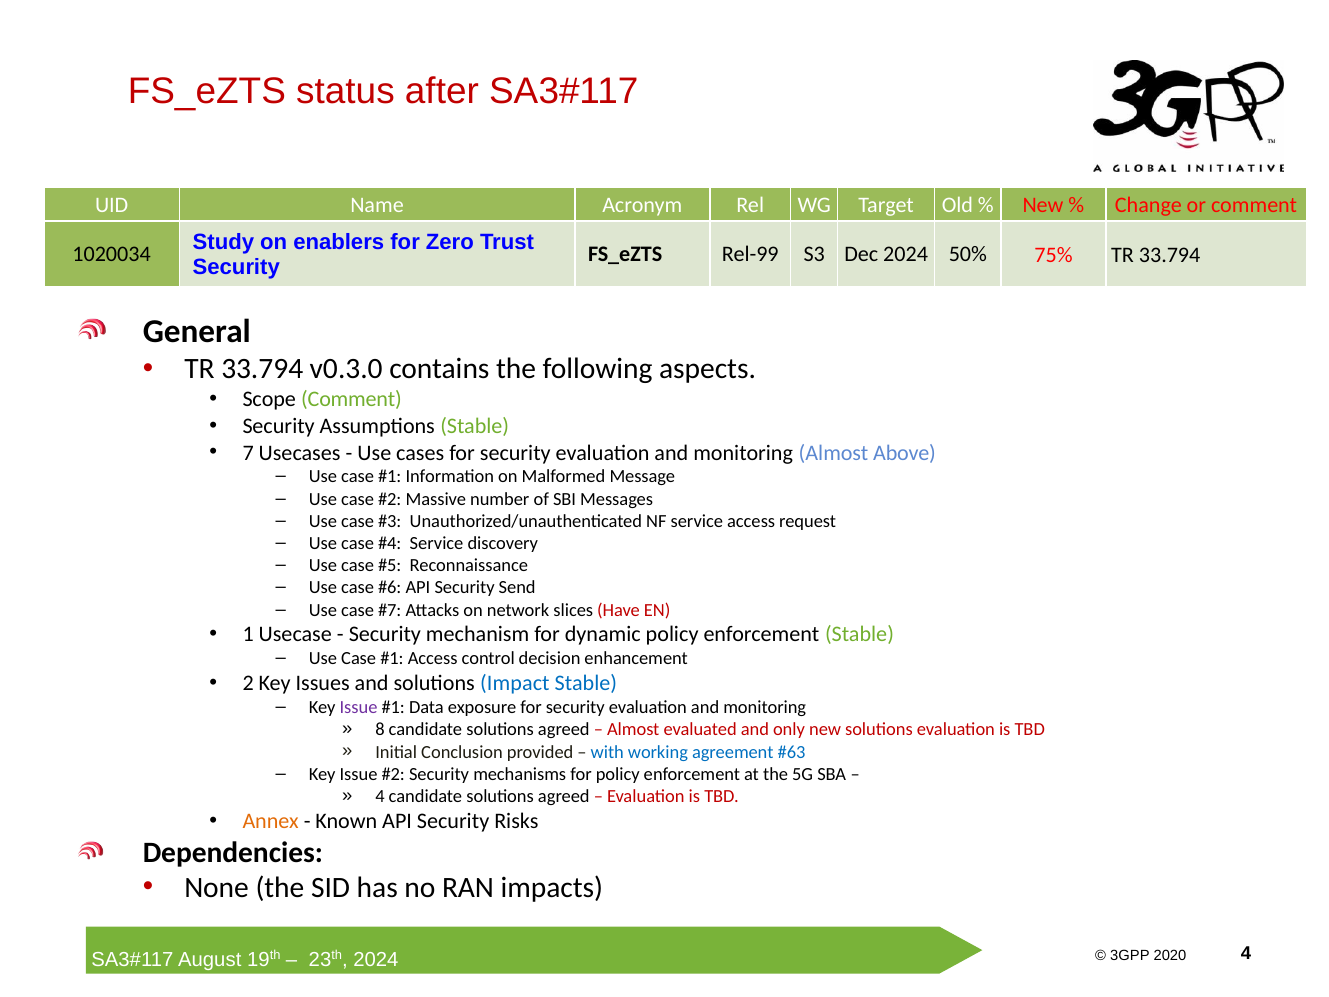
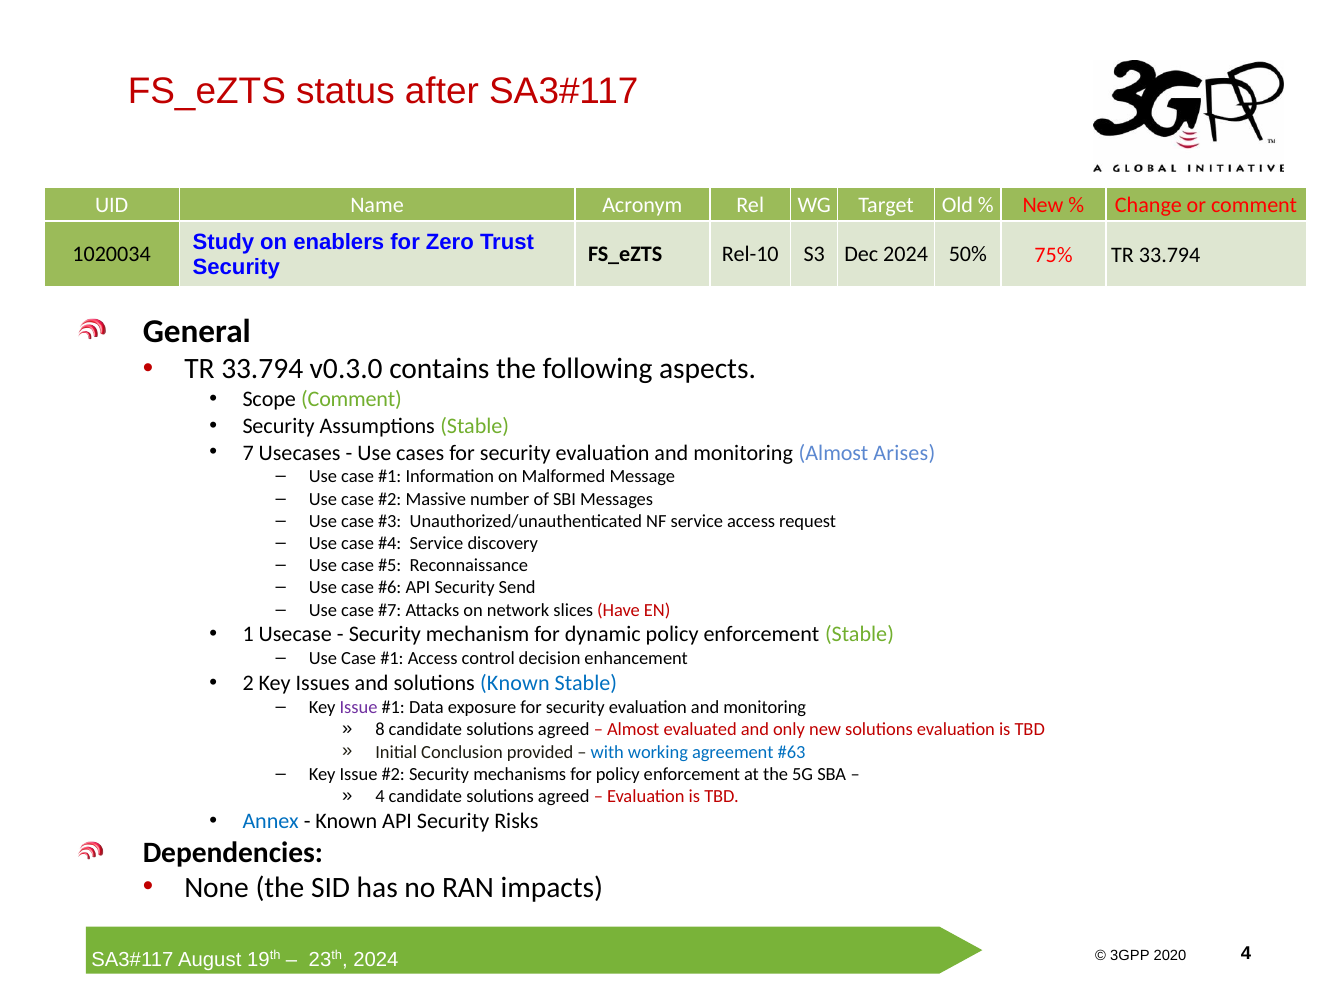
Rel-99: Rel-99 -> Rel-10 (750, 254)
Above: Above -> Arises (904, 453)
solutions Impact: Impact -> Known (515, 683)
Annex colour: orange -> blue (271, 821)
